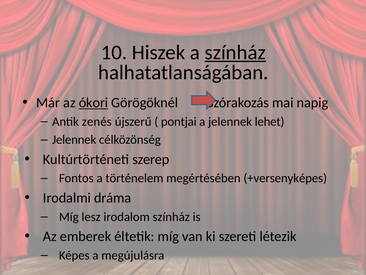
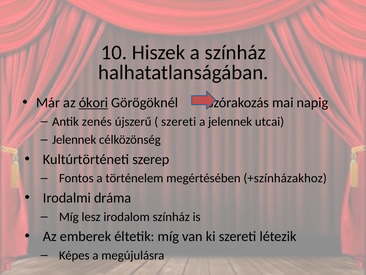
színház underline: present -> none (235, 52)
pontjai: pontjai -> szereti (179, 121)
lehet: lehet -> utcai (269, 121)
+versenyképes: +versenyképes -> +színházakhoz (285, 178)
